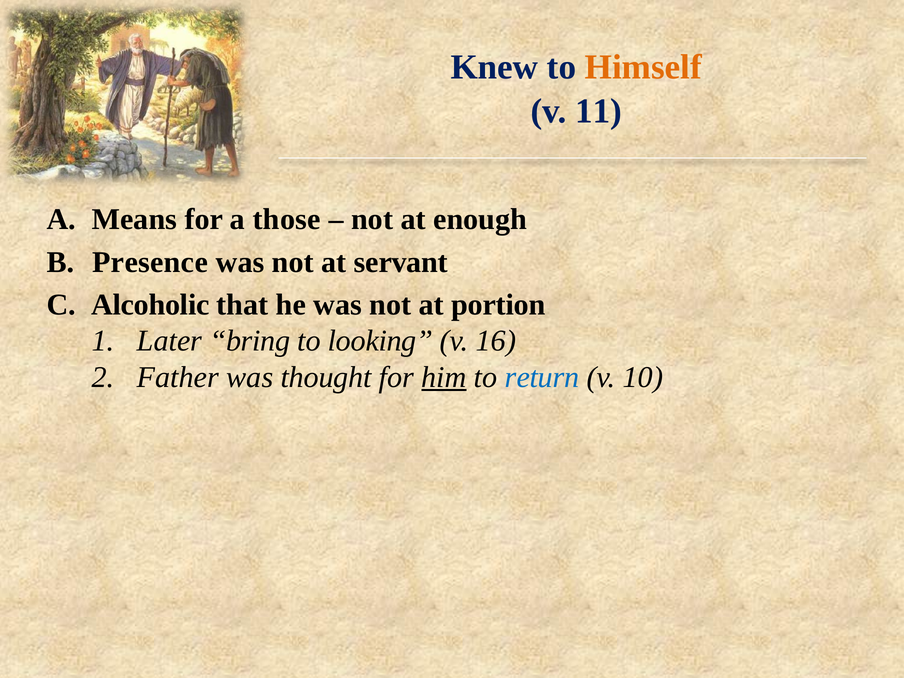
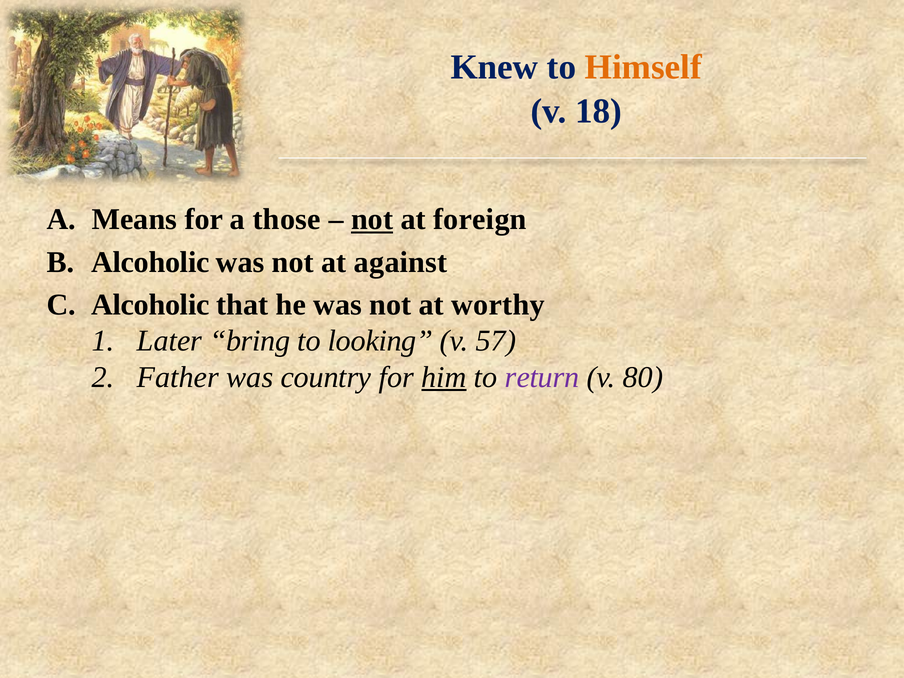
11: 11 -> 18 (599, 111)
not underline: none -> present (372, 220)
enough: enough -> foreign (480, 220)
Presence: Presence -> Alcoholic (150, 262)
servant: servant -> against (401, 262)
portion: portion -> worthy (498, 305)
16: 16 -> 57 (496, 341)
thought: thought -> country (326, 377)
return colour: blue -> purple (542, 377)
10: 10 -> 80 (643, 377)
